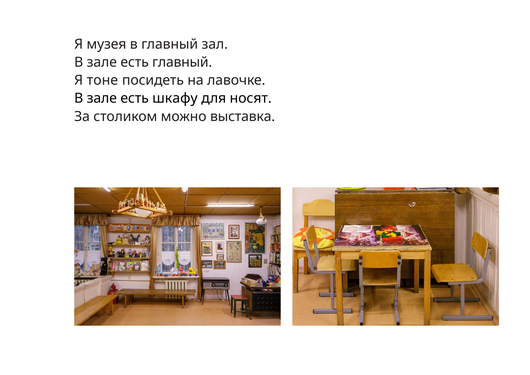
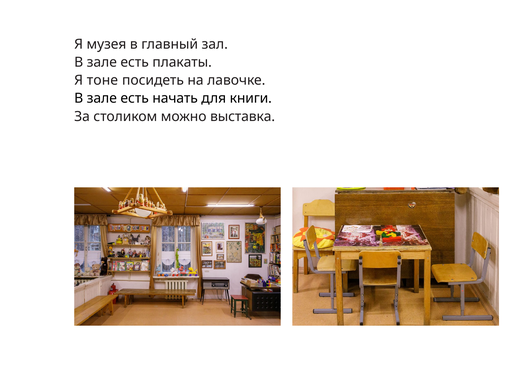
есть главный: главный -> плакаты (182, 62)
шкафу: шкафу -> начать (175, 98)
носят: носят -> книги (251, 98)
